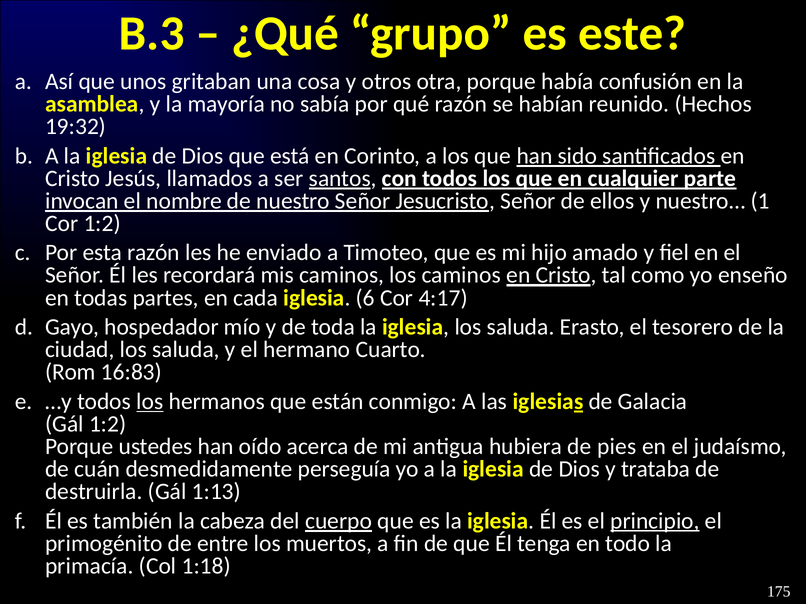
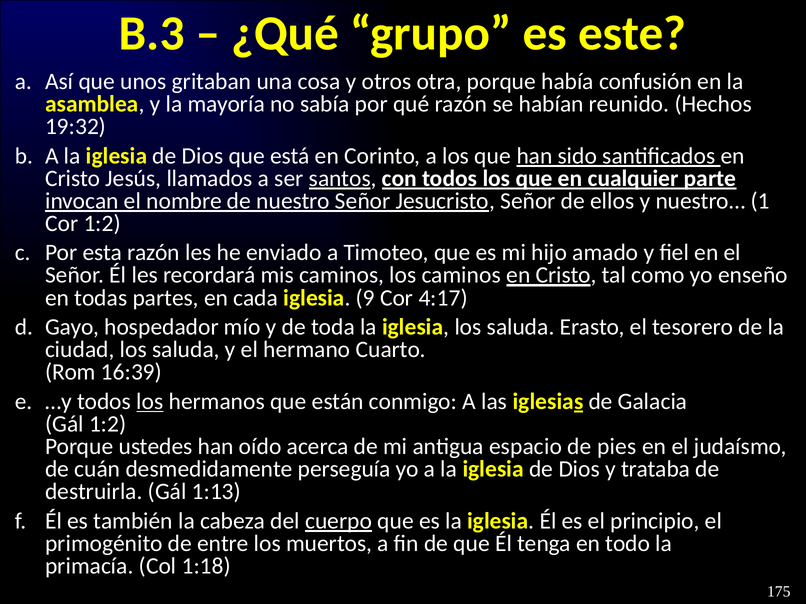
6: 6 -> 9 (365, 298)
16:83: 16:83 -> 16:39 (131, 372)
hubiera: hubiera -> espacio (525, 447)
principio underline: present -> none (655, 521)
